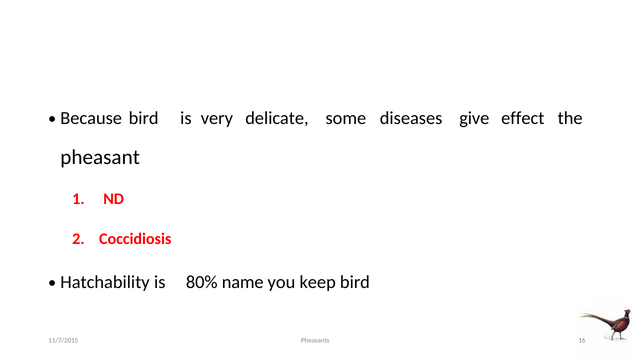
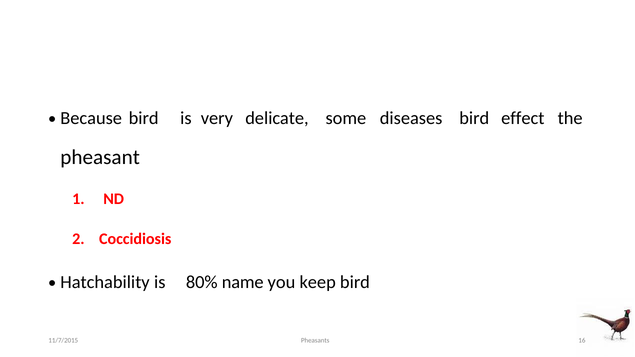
diseases give: give -> bird (474, 118)
